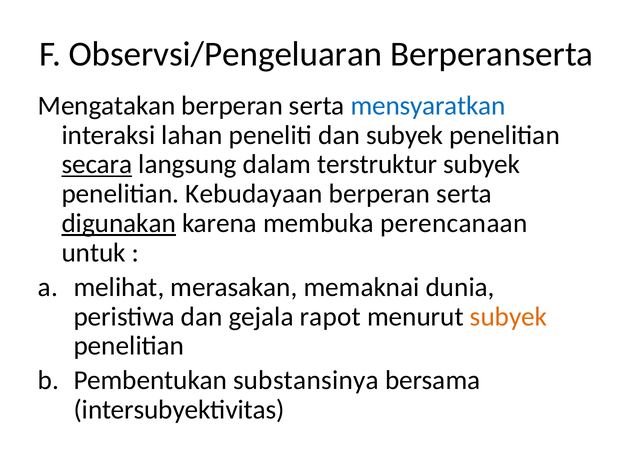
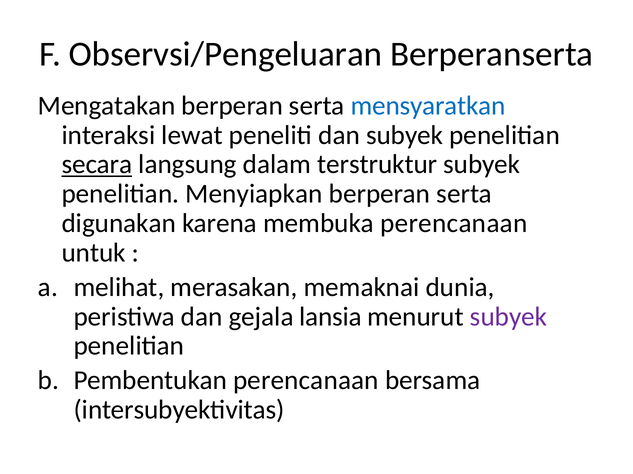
lahan: lahan -> lewat (192, 135)
Kebudayaan: Kebudayaan -> Menyiapkan (254, 194)
digunakan underline: present -> none (119, 224)
rapot: rapot -> lansia (331, 317)
subyek colour: orange -> purple (509, 317)
Pembentukan substansinya: substansinya -> perencanaan (306, 381)
